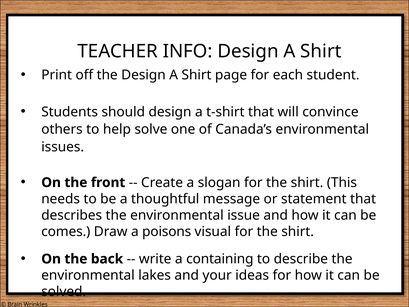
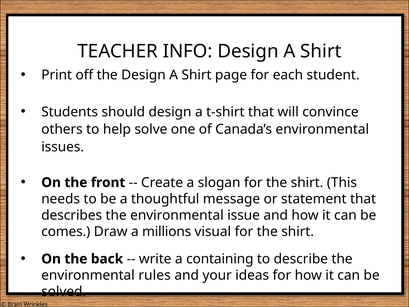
poisons: poisons -> millions (167, 231)
lakes: lakes -> rules (155, 275)
